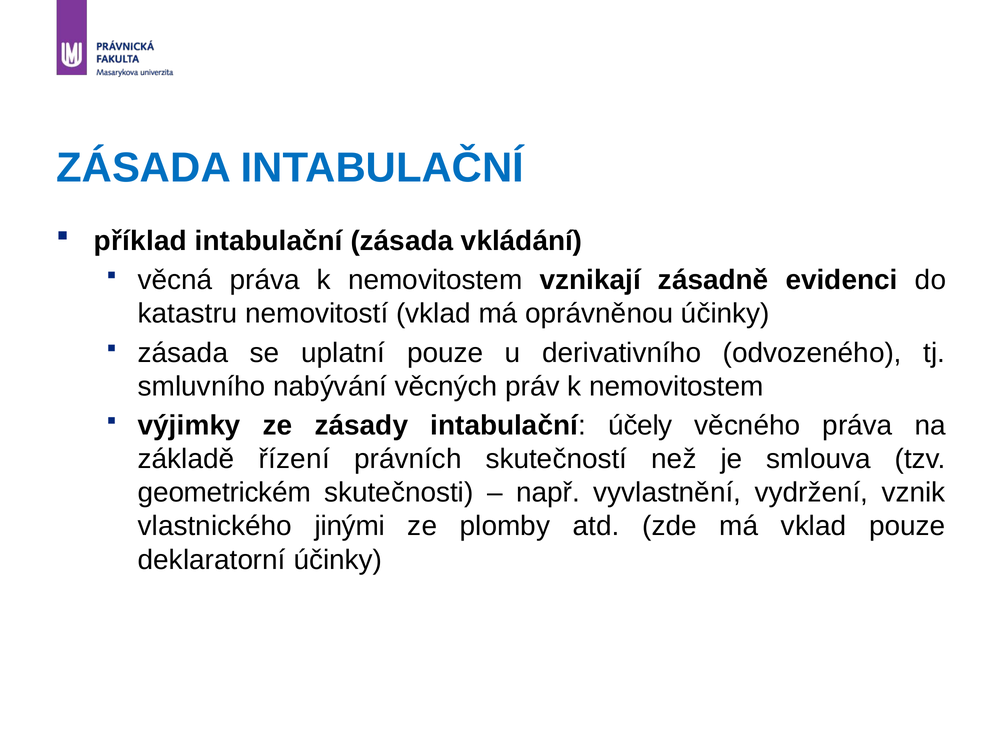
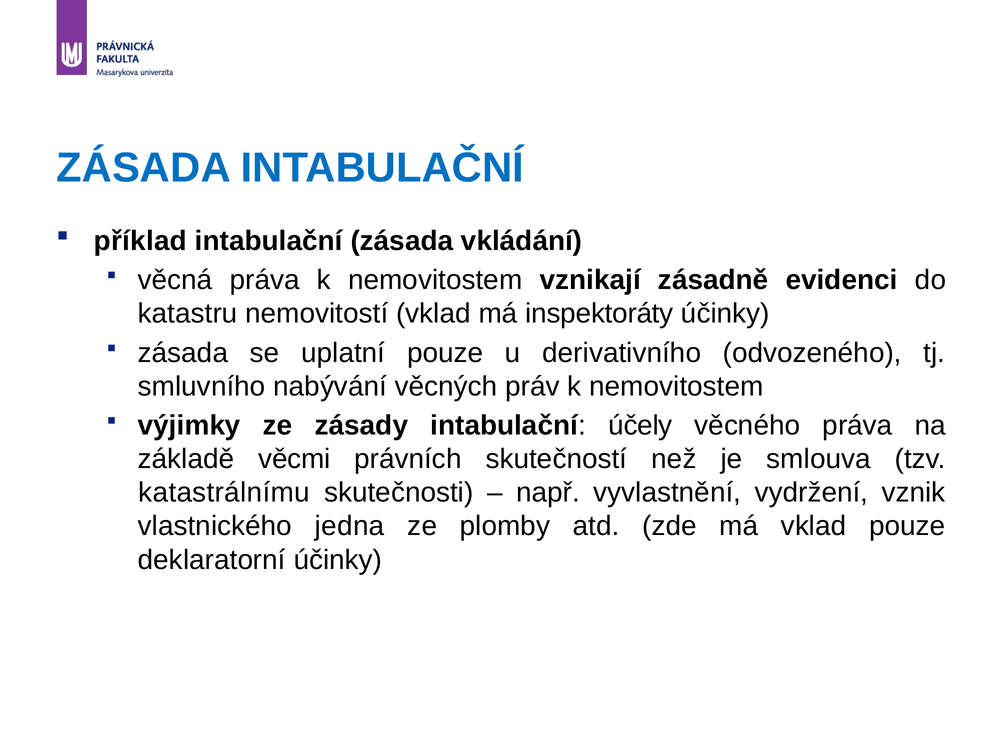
oprávněnou: oprávněnou -> inspektoráty (599, 314)
řízení: řízení -> věcmi (294, 459)
geometrickém: geometrickém -> katastrálnímu (224, 493)
jinými: jinými -> jedna (350, 526)
